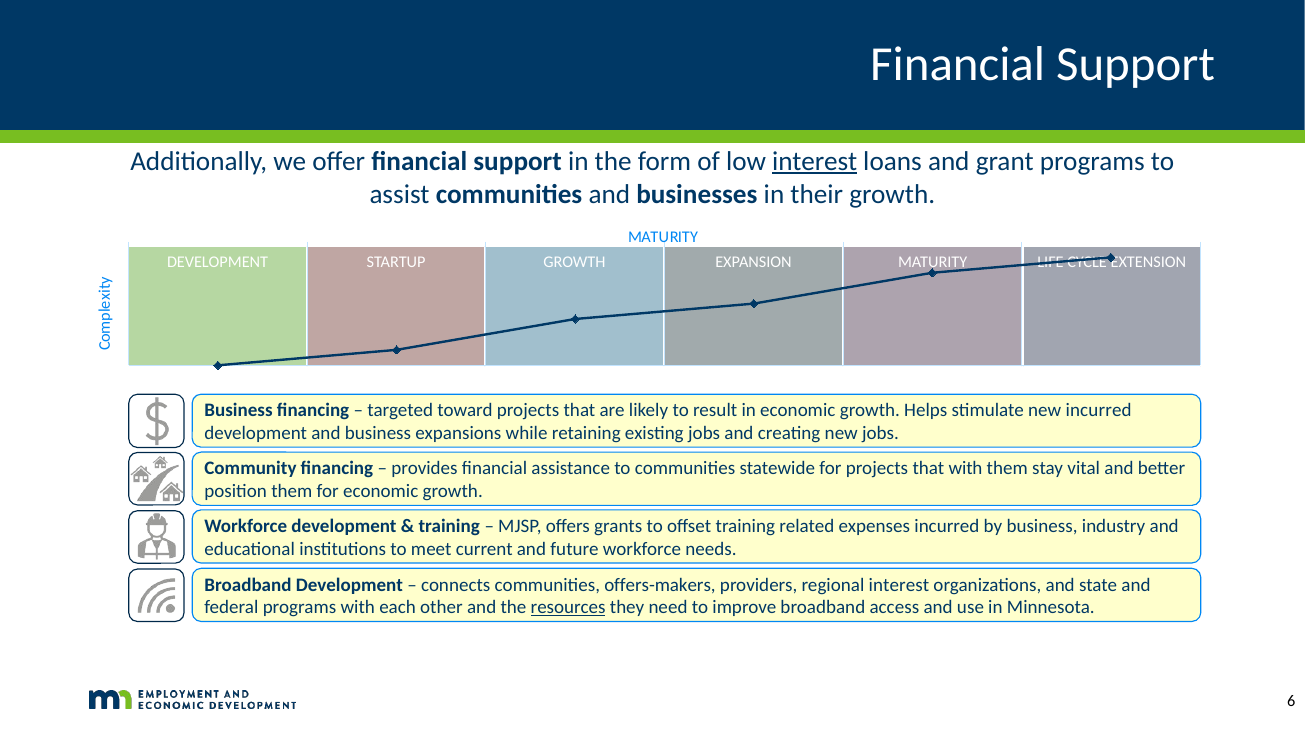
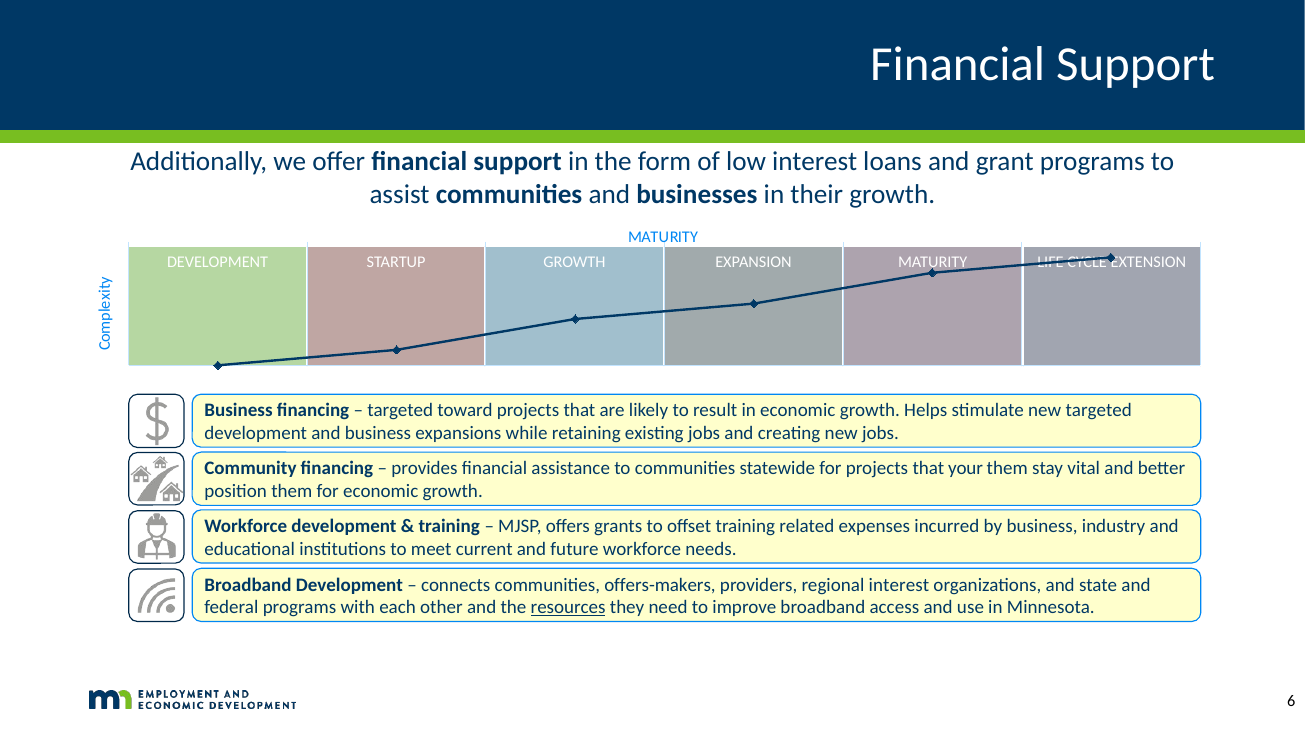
interest underline: present -> none (815, 161)
new incurred: incurred -> targeted (1099, 411)
that with: with -> your (966, 469)
